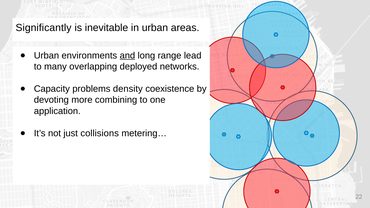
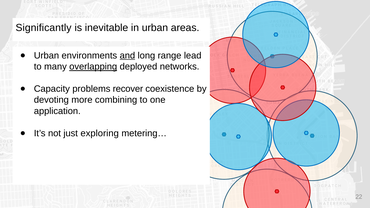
overlapping underline: none -> present (93, 67)
density: density -> recover (128, 89)
collisions: collisions -> exploring (100, 133)
